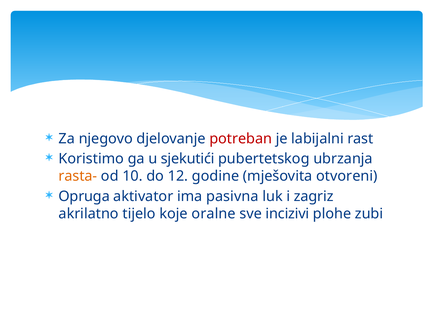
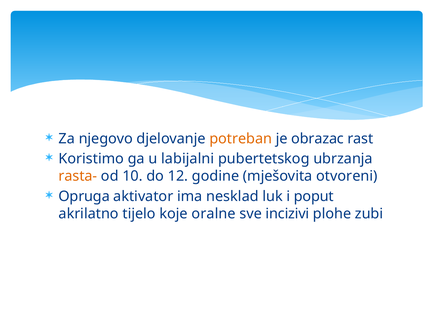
potreban colour: red -> orange (241, 139)
labijalni: labijalni -> obrazac (318, 139)
sjekutići: sjekutići -> labijalni (188, 159)
pasivna: pasivna -> nesklad (232, 196)
zagriz: zagriz -> poput (314, 196)
